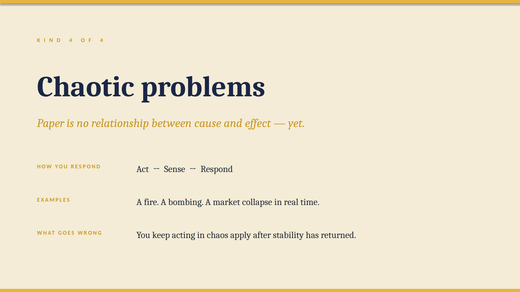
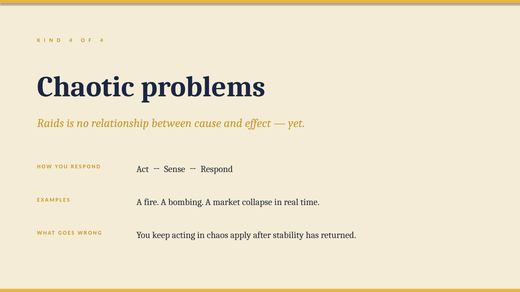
Paper: Paper -> Raids (50, 123)
